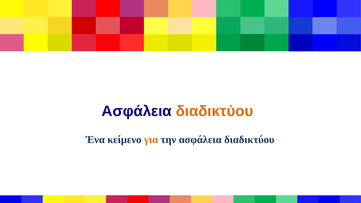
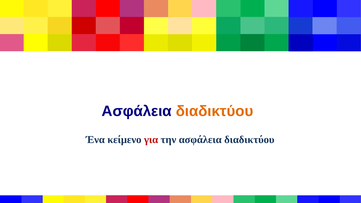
για colour: orange -> red (151, 140)
